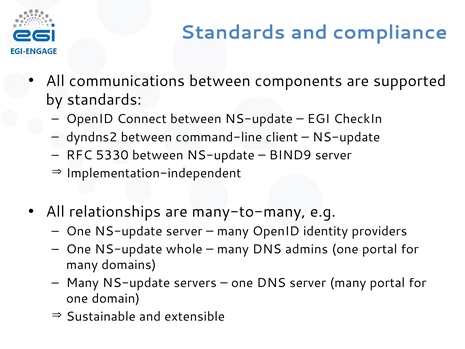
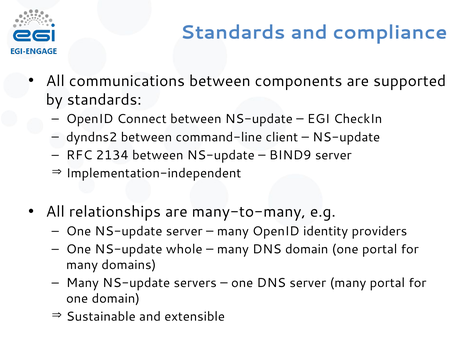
5330: 5330 -> 2134 (112, 155)
DNS admins: admins -> domain (307, 249)
